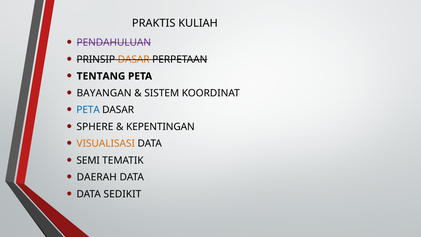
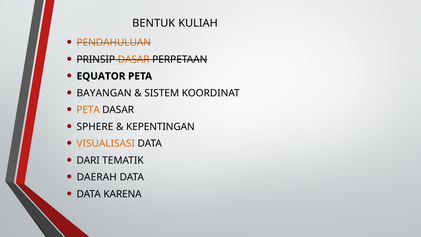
PRAKTIS: PRAKTIS -> BENTUK (154, 23)
PENDAHULUAN colour: purple -> orange (114, 42)
TENTANG: TENTANG -> EQUATOR (101, 76)
PETA colour: blue -> orange (88, 110)
SEMI: SEMI -> DARI (88, 160)
SEDIKIT: SEDIKIT -> KARENA (123, 194)
